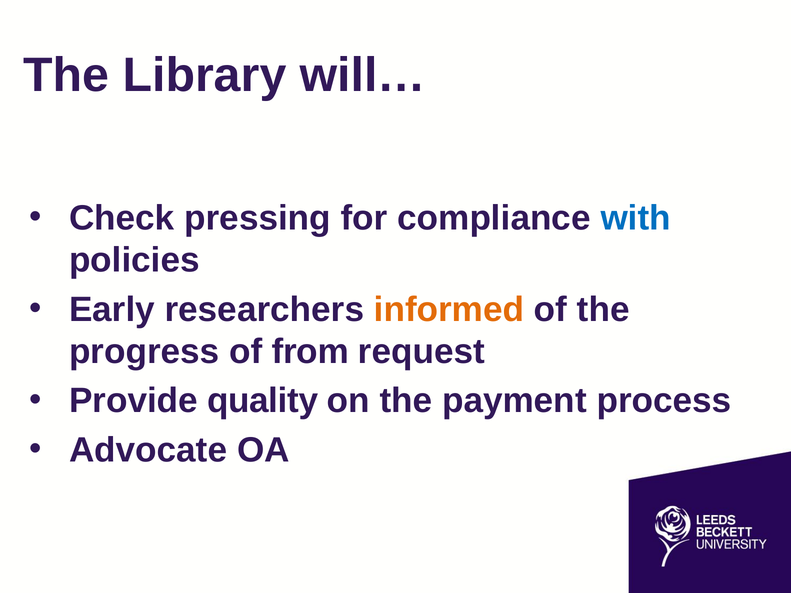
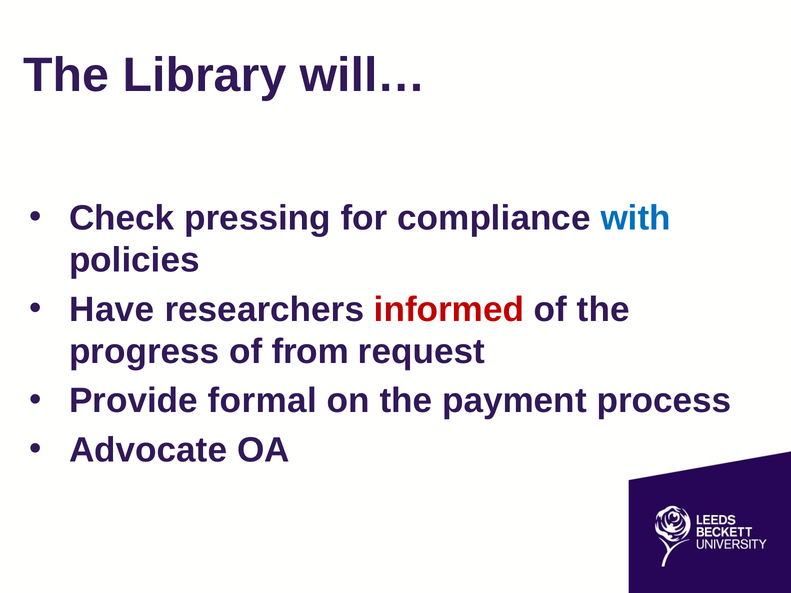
Early: Early -> Have (112, 310)
informed colour: orange -> red (449, 310)
quality: quality -> formal (262, 401)
